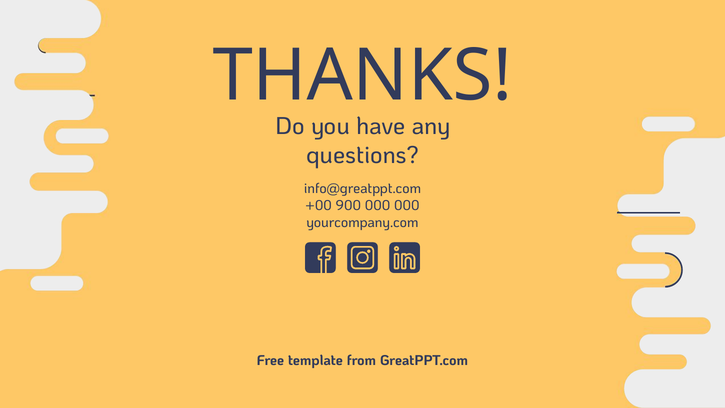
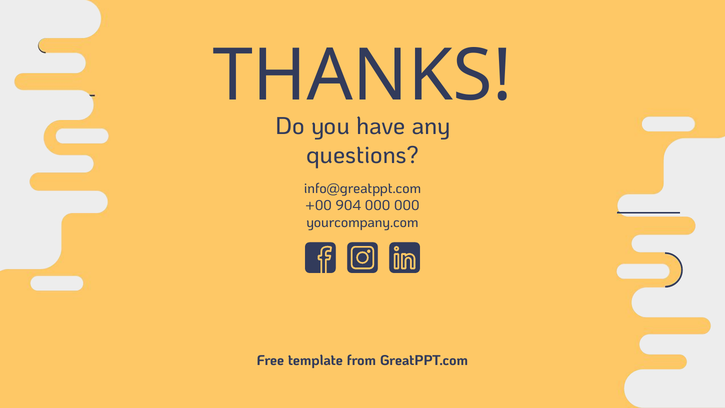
900: 900 -> 904 (348, 206)
